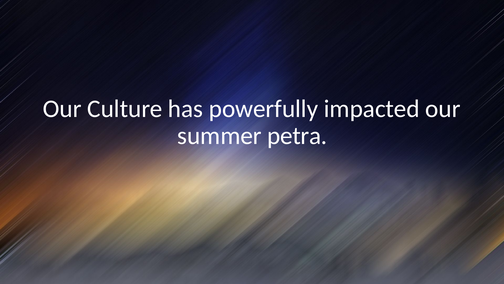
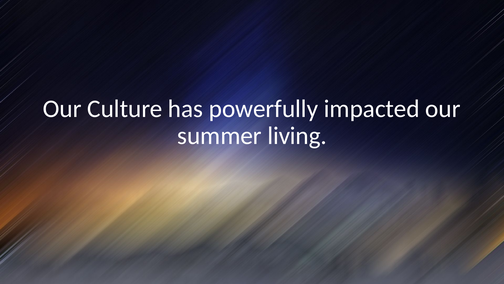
petra: petra -> living (297, 136)
